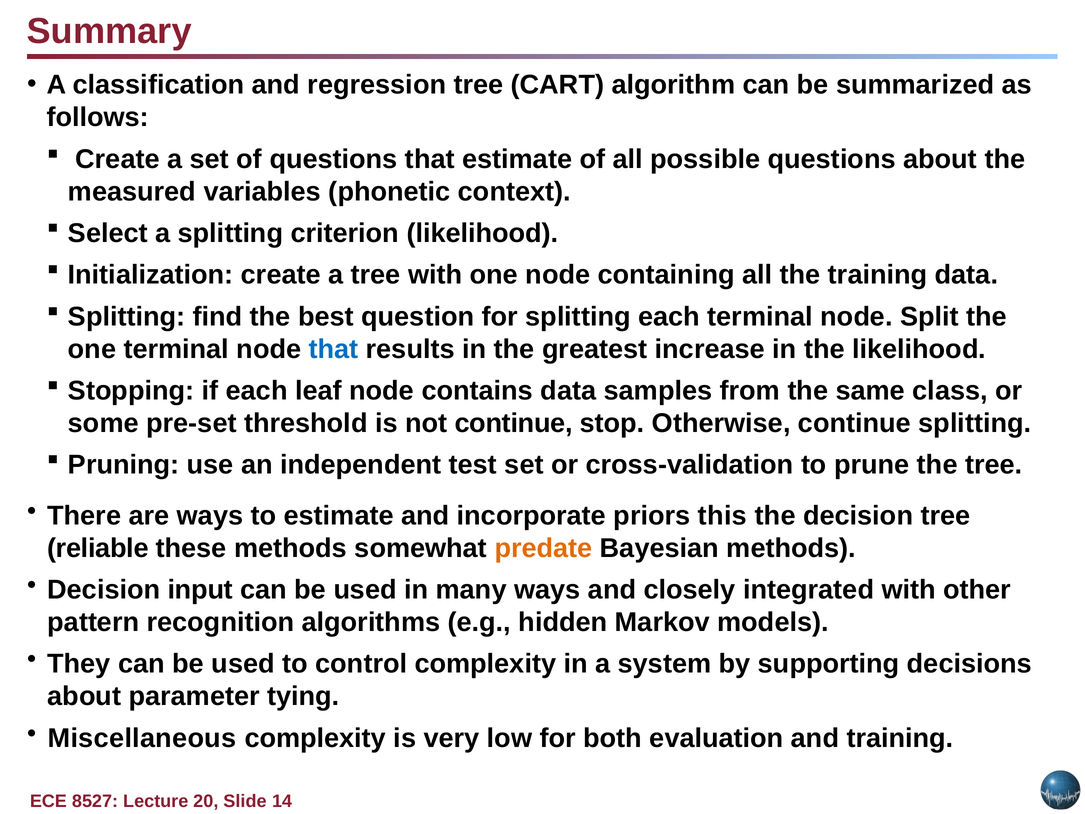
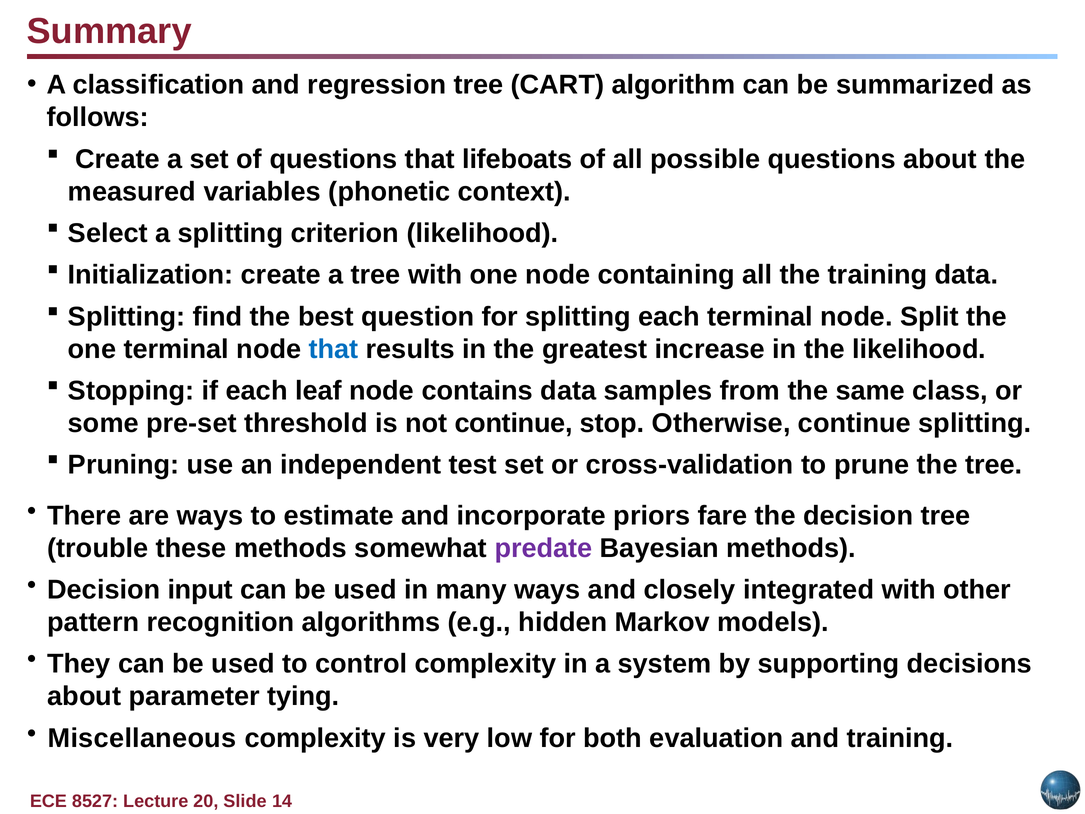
that estimate: estimate -> lifeboats (517, 159)
this: this -> fare (723, 515)
reliable: reliable -> trouble (98, 548)
predate colour: orange -> purple (543, 548)
